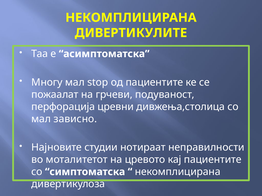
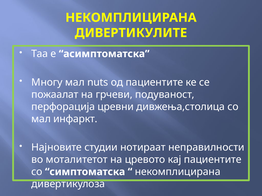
stop: stop -> nuts (98, 83)
зависно: зависно -> инфаркт (75, 119)
